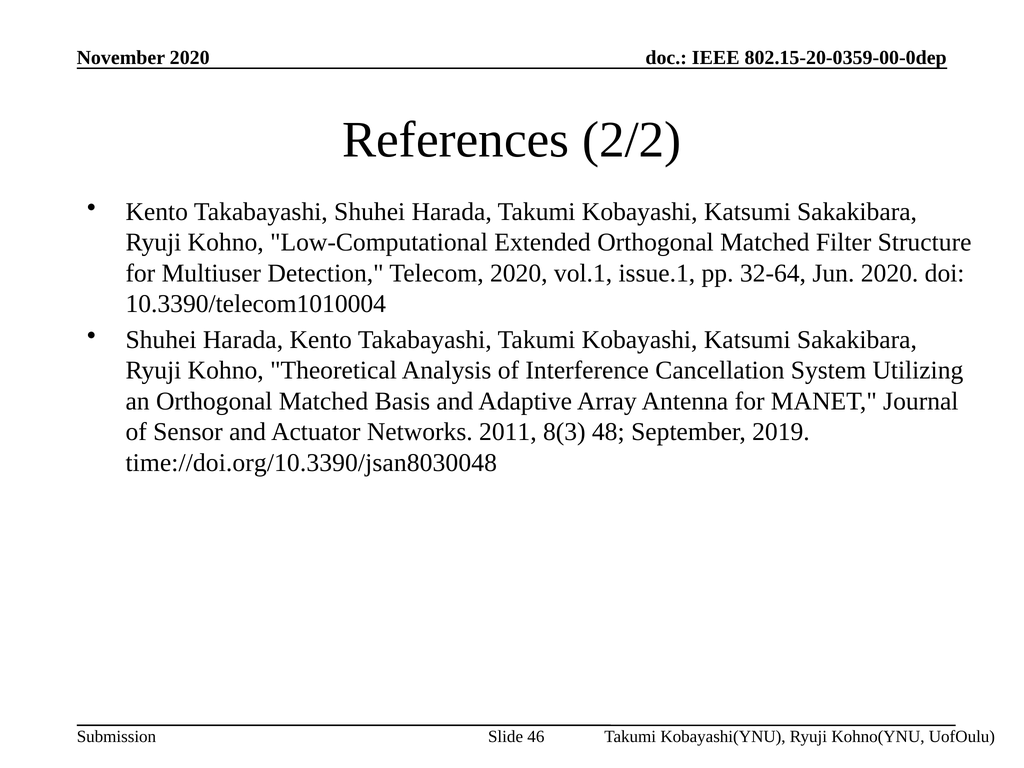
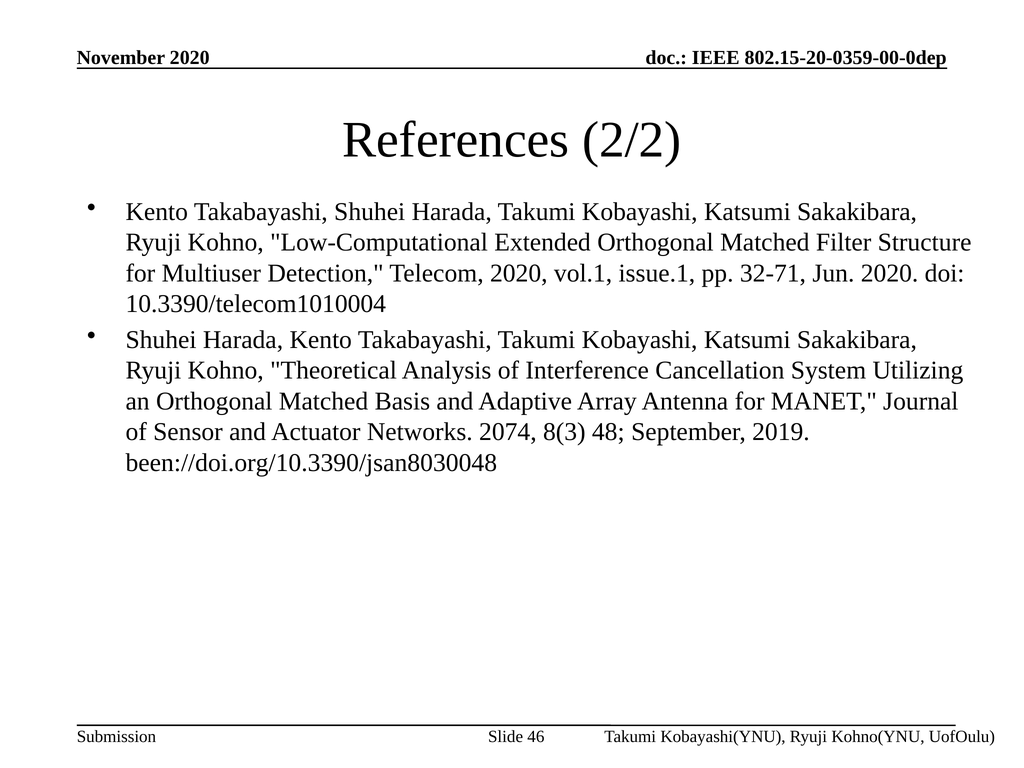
32-64: 32-64 -> 32-71 (773, 273)
2011: 2011 -> 2074 (508, 432)
time://doi.org/10.3390/jsan8030048: time://doi.org/10.3390/jsan8030048 -> been://doi.org/10.3390/jsan8030048 (311, 463)
